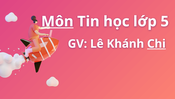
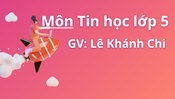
Chi underline: present -> none (156, 44)
